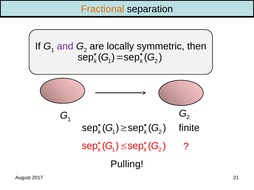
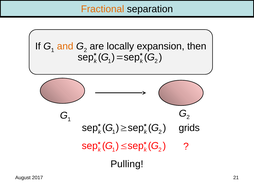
and colour: purple -> orange (65, 46)
symmetric: symmetric -> expansion (161, 46)
finite: finite -> grids (189, 128)
